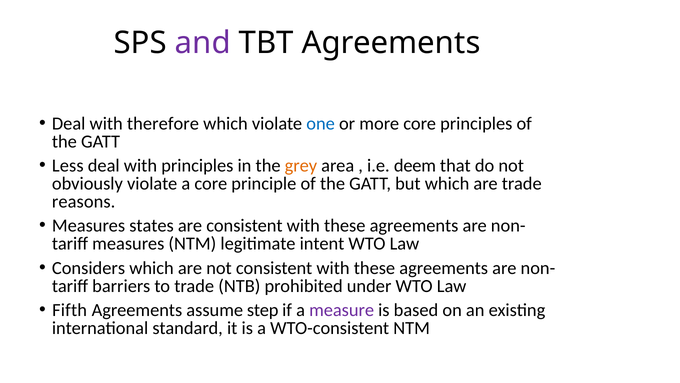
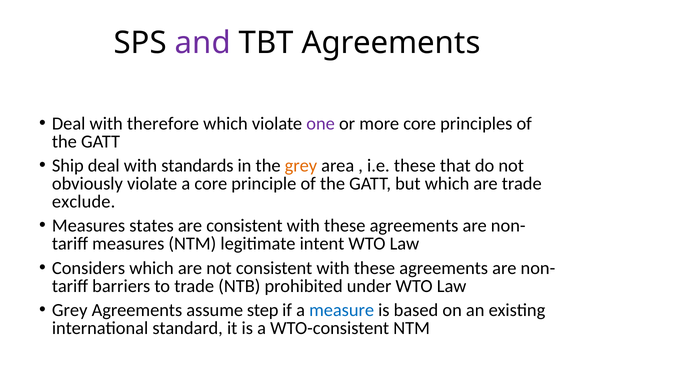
one colour: blue -> purple (321, 123)
Less: Less -> Ship (68, 166)
with principles: principles -> standards (197, 166)
i.e deem: deem -> these (415, 166)
reasons: reasons -> exclude (84, 201)
Fifth: Fifth -> Grey (70, 310)
measure colour: purple -> blue (342, 310)
